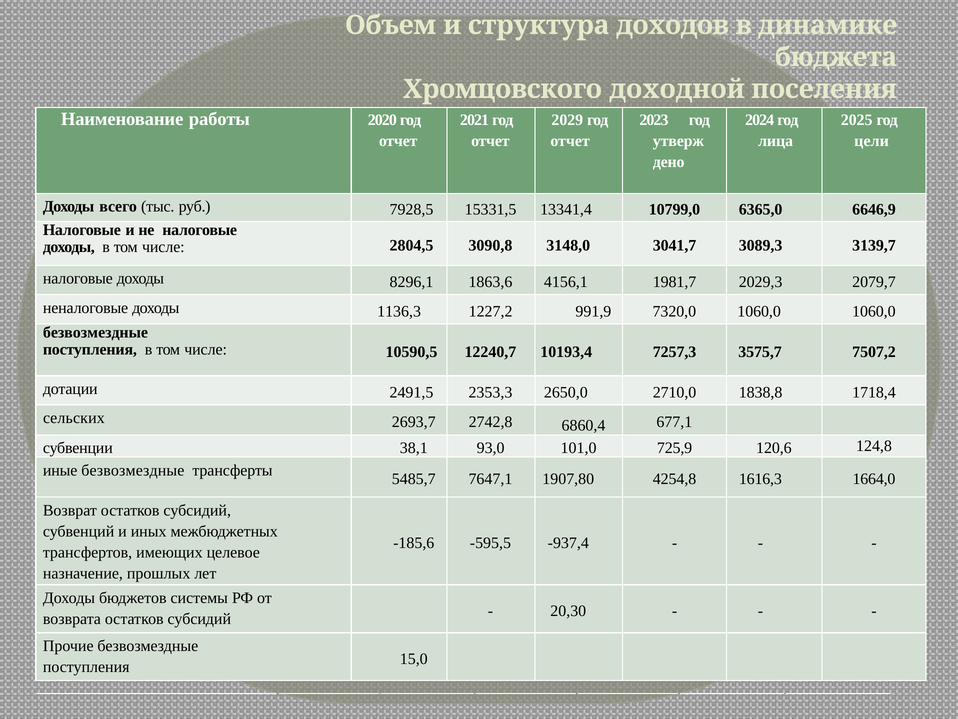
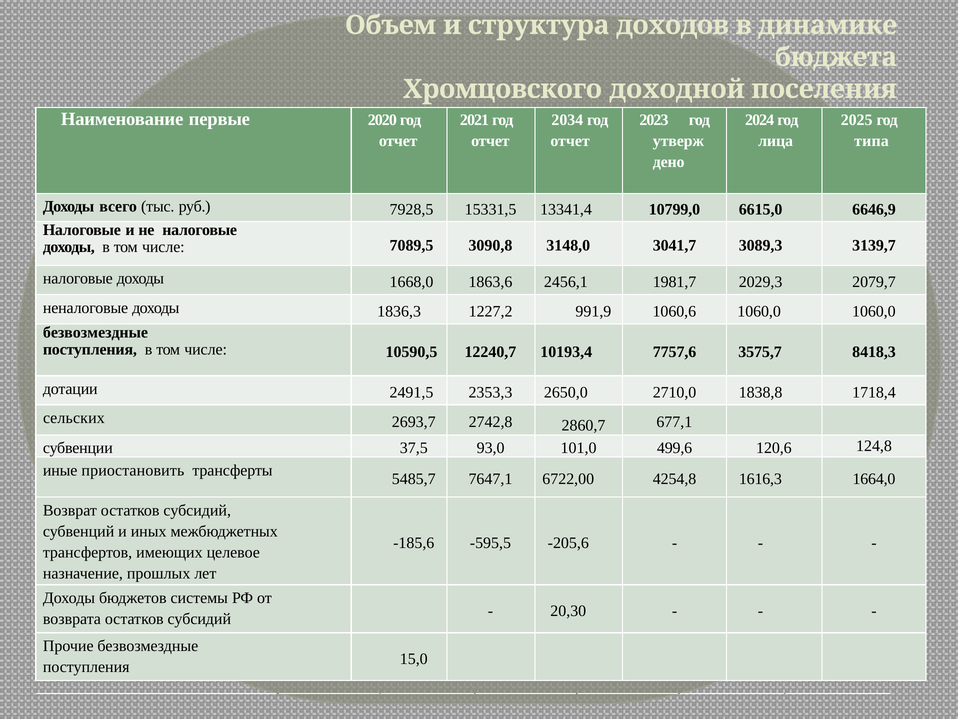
работы: работы -> первые (219, 119)
2029: 2029 -> 2034 (567, 120)
цели: цели -> типа (872, 141)
6365,0: 6365,0 -> 6615,0 (761, 209)
2804,5: 2804,5 -> 7089,5 (411, 245)
8296,1: 8296,1 -> 1668,0 (411, 282)
4156,1: 4156,1 -> 2456,1 (566, 282)
1136,3: 1136,3 -> 1836,3 (399, 311)
7320,0: 7320,0 -> 1060,6 (674, 311)
7257,3: 7257,3 -> 7757,6 (675, 352)
7507,2: 7507,2 -> 8418,3 (874, 352)
6860,4: 6860,4 -> 2860,7 (583, 425)
38,1: 38,1 -> 37,5 (414, 448)
725,9: 725,9 -> 499,6 (675, 448)
иные безвозмездные: безвозмездные -> приостановить (133, 470)
1907,80: 1907,80 -> 6722,00 (568, 479)
-937,4: -937,4 -> -205,6 (568, 543)
